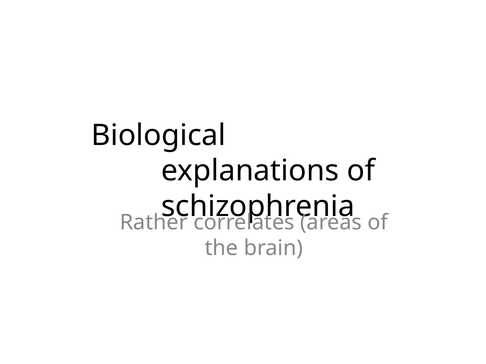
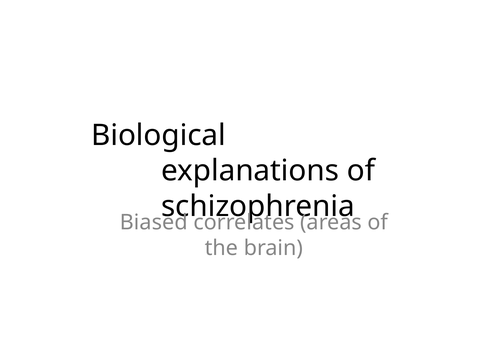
Rather: Rather -> Biased (154, 223)
